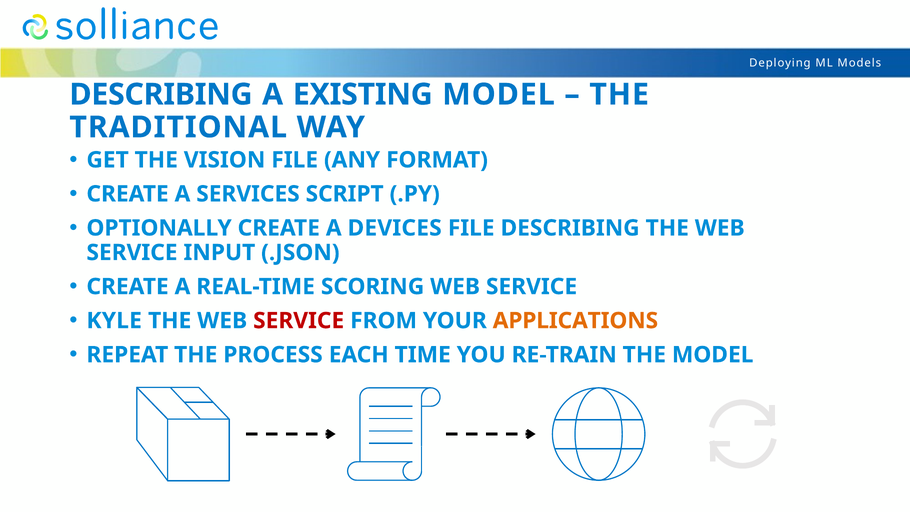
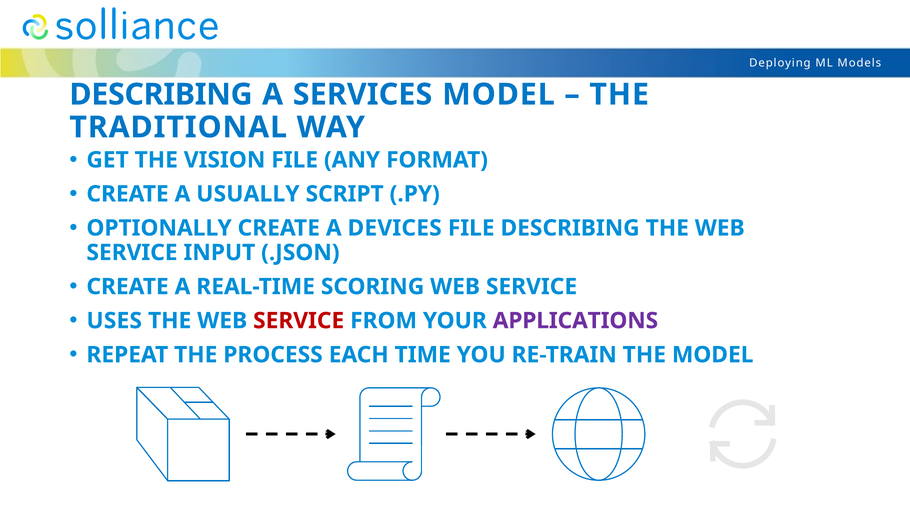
EXISTING: EXISTING -> SERVICES (363, 94)
SERVICES: SERVICES -> USUALLY (248, 194)
KYLE: KYLE -> USES (114, 321)
APPLICATIONS colour: orange -> purple (575, 321)
